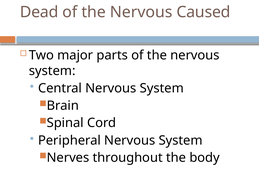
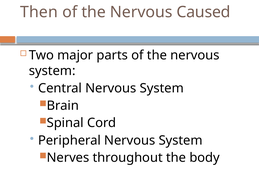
Dead: Dead -> Then (39, 12)
